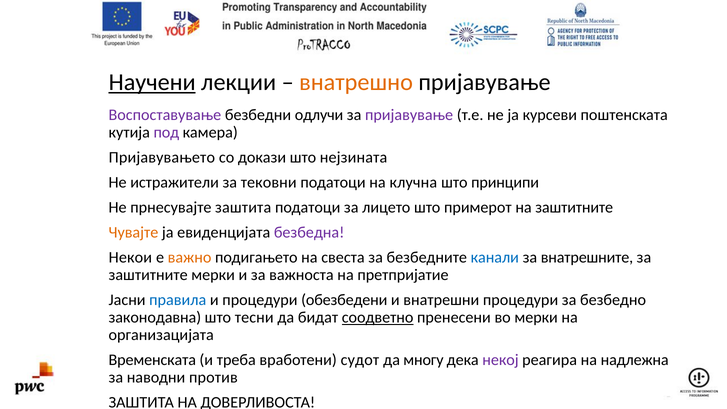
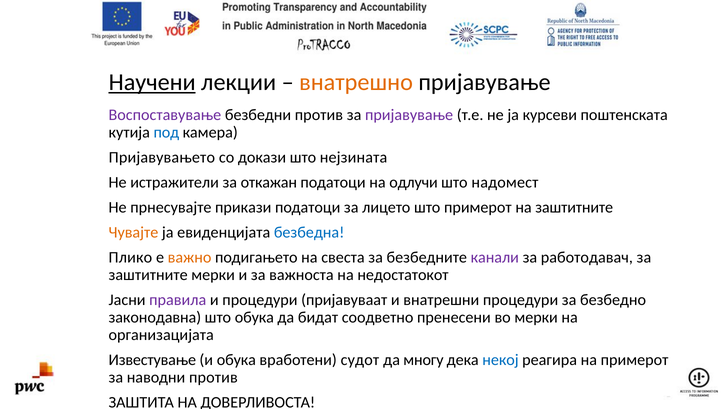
безбедни одлучи: одлучи -> против (319, 115)
под colour: purple -> blue (166, 132)
тековни: тековни -> откажан (269, 182)
клучна: клучна -> одлучи (414, 182)
принципи: принципи -> надомест (505, 182)
прнесувајте заштита: заштита -> прикази (243, 207)
безбедна colour: purple -> blue (309, 232)
Некои: Некои -> Плико (130, 257)
канали colour: blue -> purple (495, 257)
внатрешните: внатрешните -> работодавач (587, 257)
претпријатие: претпријатие -> недостатокот (403, 275)
правила colour: blue -> purple (178, 300)
обезбедени: обезбедени -> пријавуваат (344, 300)
што тесни: тесни -> обука (254, 317)
соодветно underline: present -> none (378, 317)
Временската: Временската -> Известување (152, 360)
и треба: треба -> обука (236, 360)
некој colour: purple -> blue (500, 360)
на надлежна: надлежна -> примерот (635, 360)
